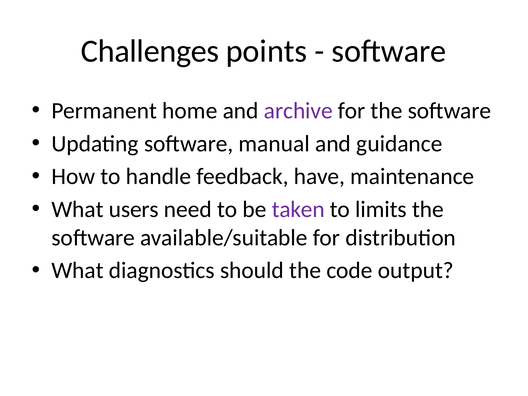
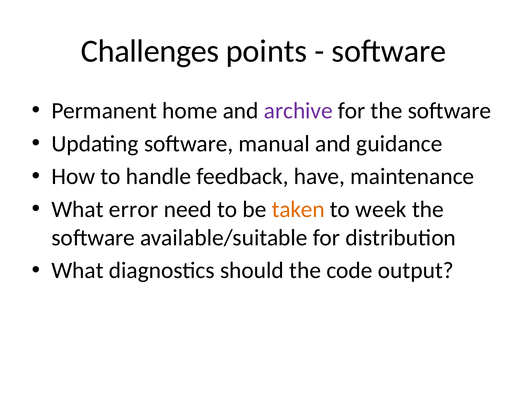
users: users -> error (134, 209)
taken colour: purple -> orange (298, 209)
limits: limits -> week (381, 209)
